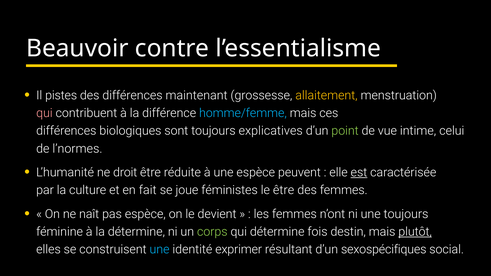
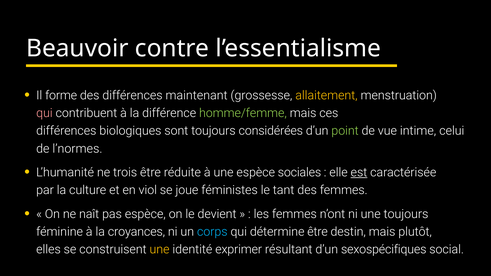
pistes: pistes -> forme (61, 95)
homme/femme colour: light blue -> light green (243, 113)
explicatives: explicatives -> considérées (271, 131)
droit: droit -> trois (125, 173)
peuvent: peuvent -> sociales (299, 173)
fait: fait -> viol (148, 190)
le être: être -> tant (284, 190)
la détermine: détermine -> croyances (136, 232)
corps colour: light green -> light blue (212, 232)
détermine fois: fois -> être (318, 232)
plutôt underline: present -> none (415, 232)
une colour: light blue -> yellow (160, 250)
